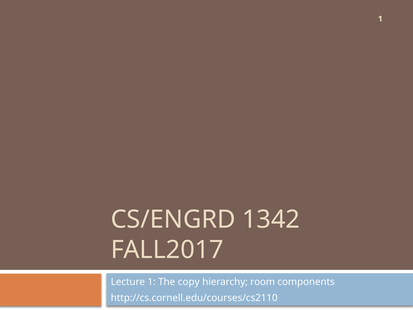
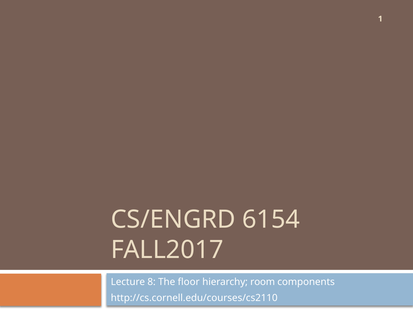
1342: 1342 -> 6154 (271, 219)
Lecture 1: 1 -> 8 (152, 282)
copy: copy -> floor (189, 282)
